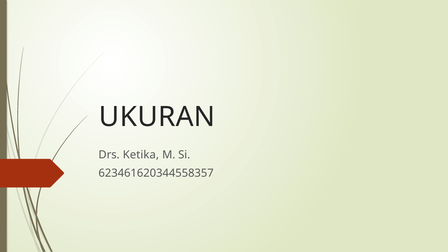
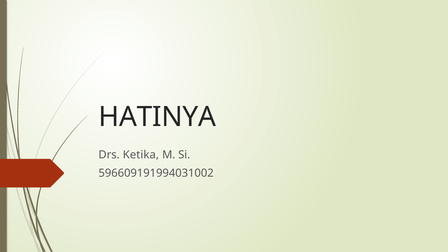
UKURAN: UKURAN -> HATINYA (157, 117)
623461620344558357: 623461620344558357 -> 596609191994031002 (156, 173)
